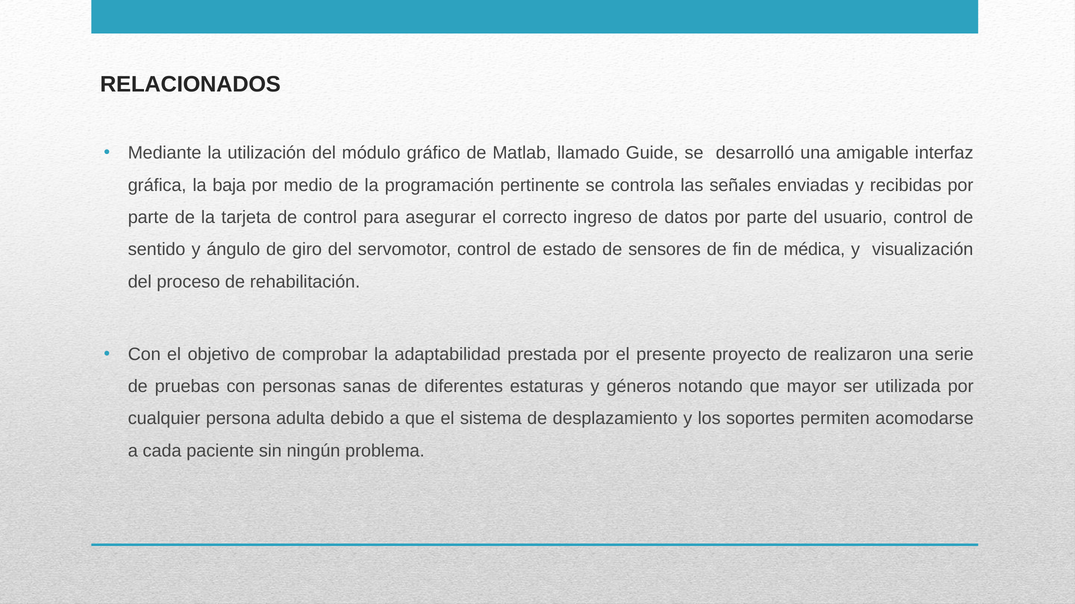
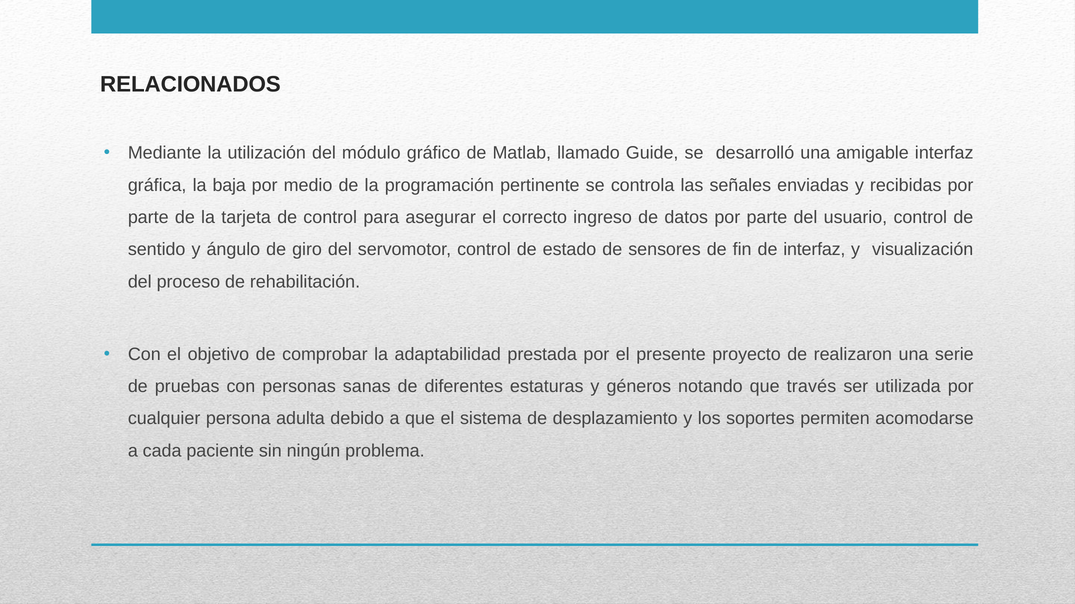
de médica: médica -> interfaz (814, 250)
mayor: mayor -> través (811, 387)
